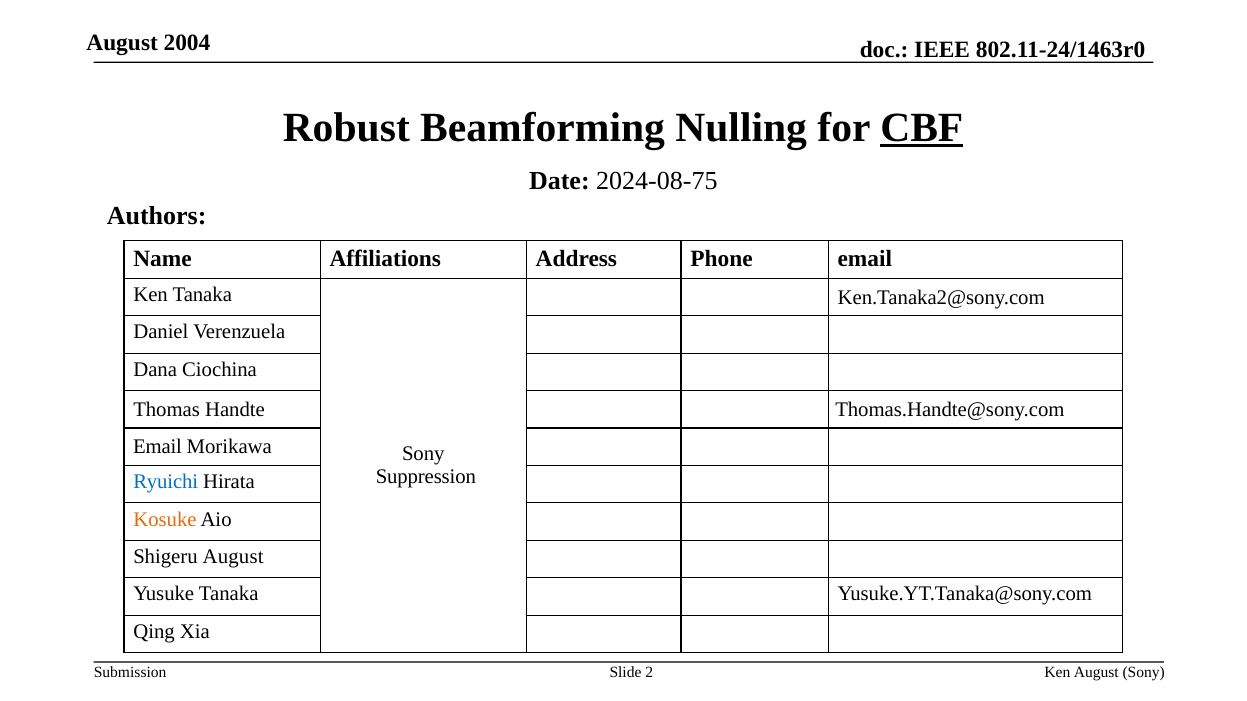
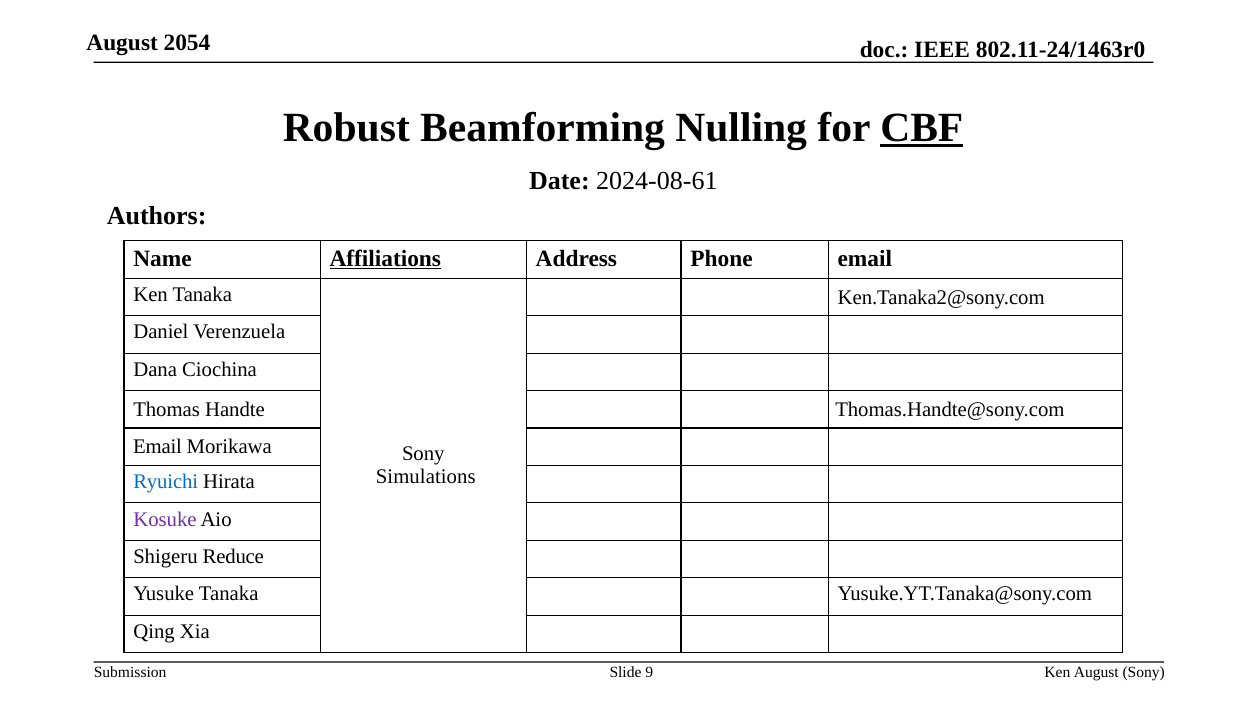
2004: 2004 -> 2054 (187, 43)
2024-08-75: 2024-08-75 -> 2024-08-61 (657, 181)
Affiliations underline: none -> present (385, 259)
Suppression: Suppression -> Simulations (426, 477)
Kosuke colour: orange -> purple (165, 519)
Shigeru August: August -> Reduce (233, 557)
2: 2 -> 9 (649, 673)
